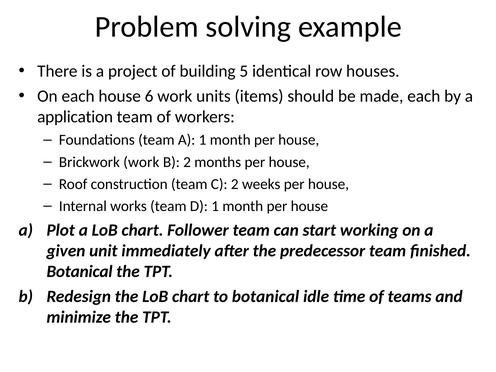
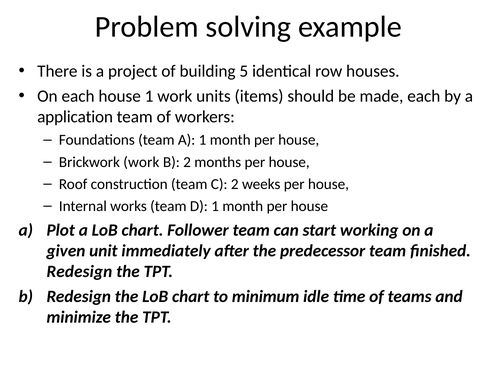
house 6: 6 -> 1 (149, 96)
Botanical: Botanical -> Redesign (79, 271)
to botanical: botanical -> minimum (266, 297)
